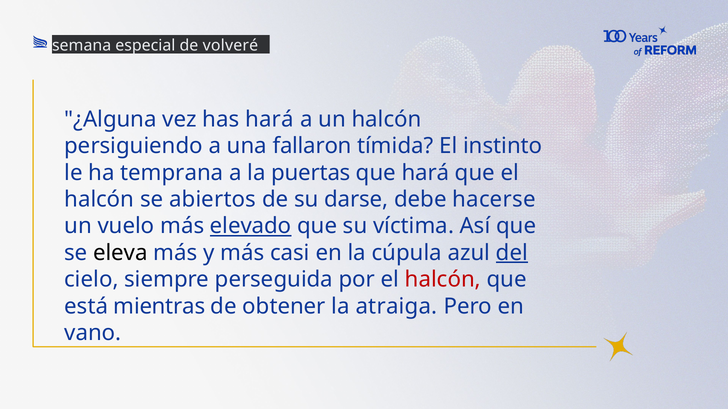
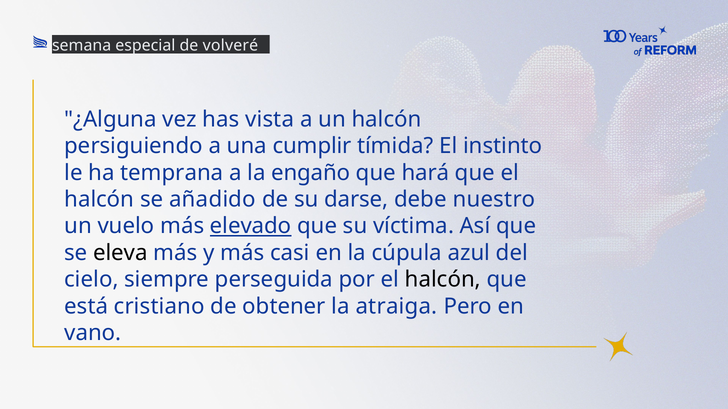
has hará: hará -> vista (270, 119)
fallaron: fallaron -> cumplir (312, 146)
puertas: puertas -> engaño (311, 173)
abiertos: abiertos -> añadido (213, 200)
hacerse: hacerse -> nuestro (494, 200)
del underline: present -> none (512, 253)
halcón colour: red -> black (443, 280)
mientras: mientras -> cristiano (159, 307)
